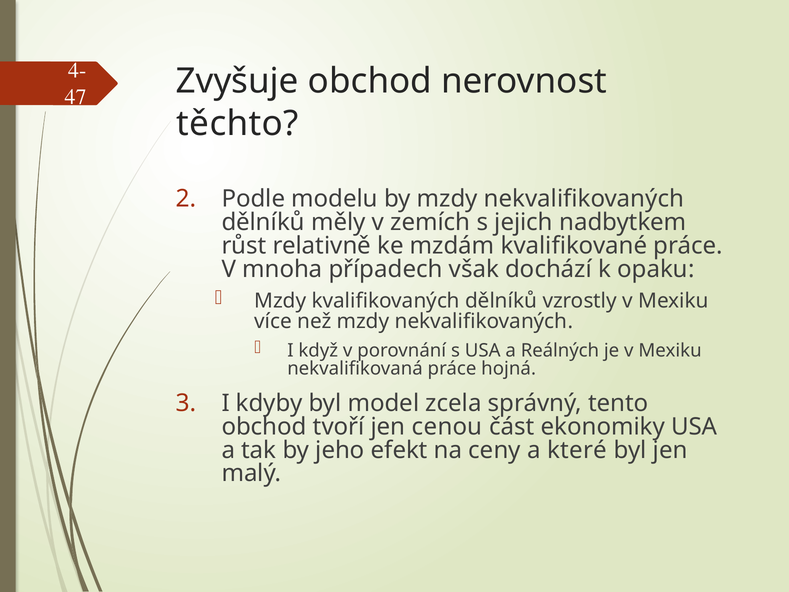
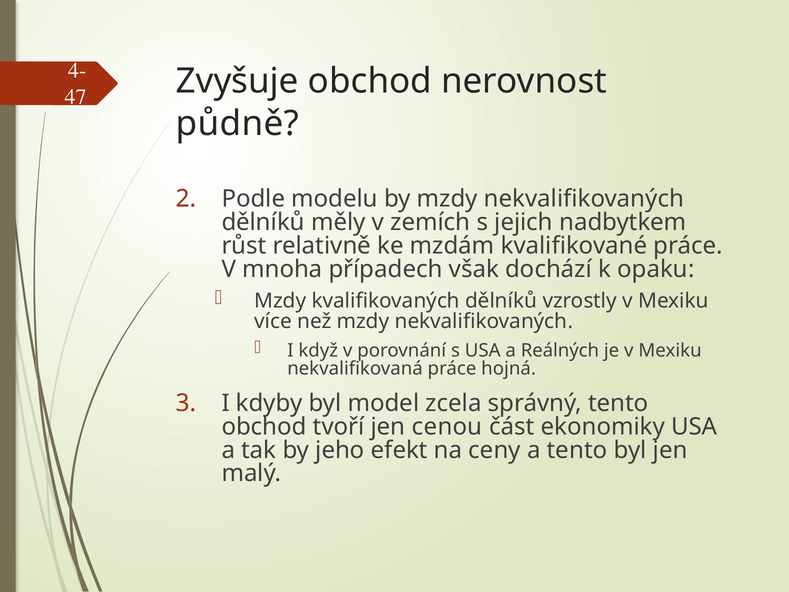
těchto: těchto -> půdně (237, 123)
a které: které -> tento (577, 450)
